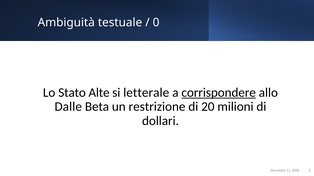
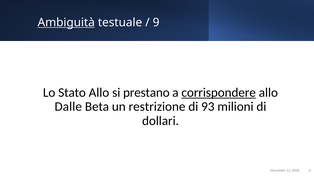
Ambiguità underline: none -> present (66, 23)
0: 0 -> 9 (156, 23)
Stato Alte: Alte -> Allo (99, 93)
letterale: letterale -> prestano (146, 93)
20: 20 -> 93 (208, 107)
